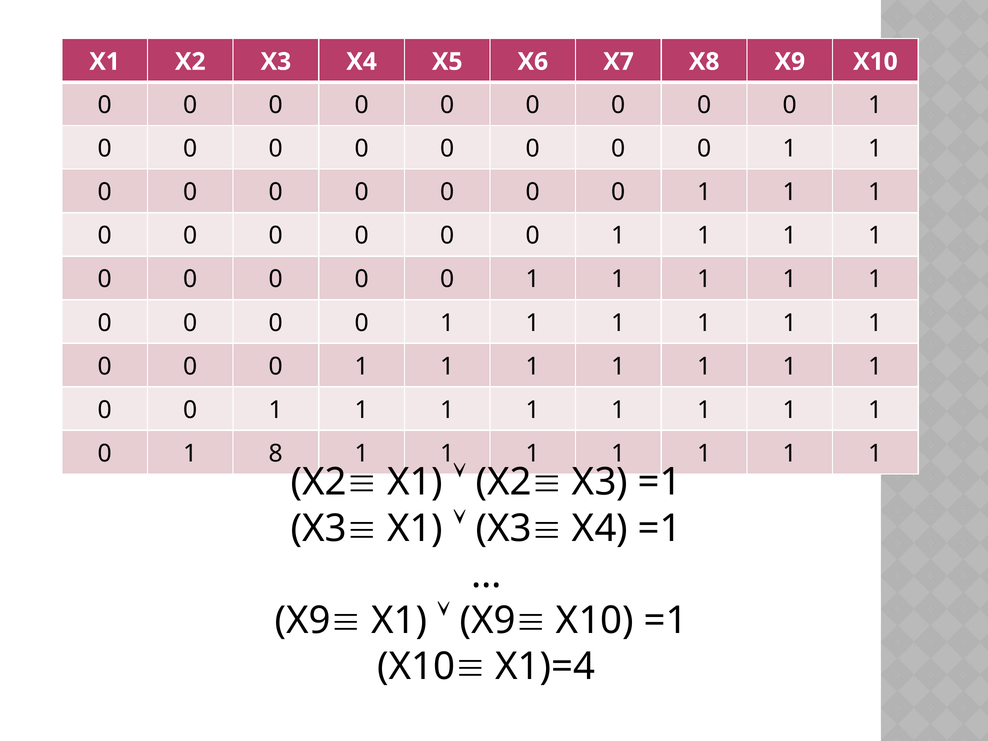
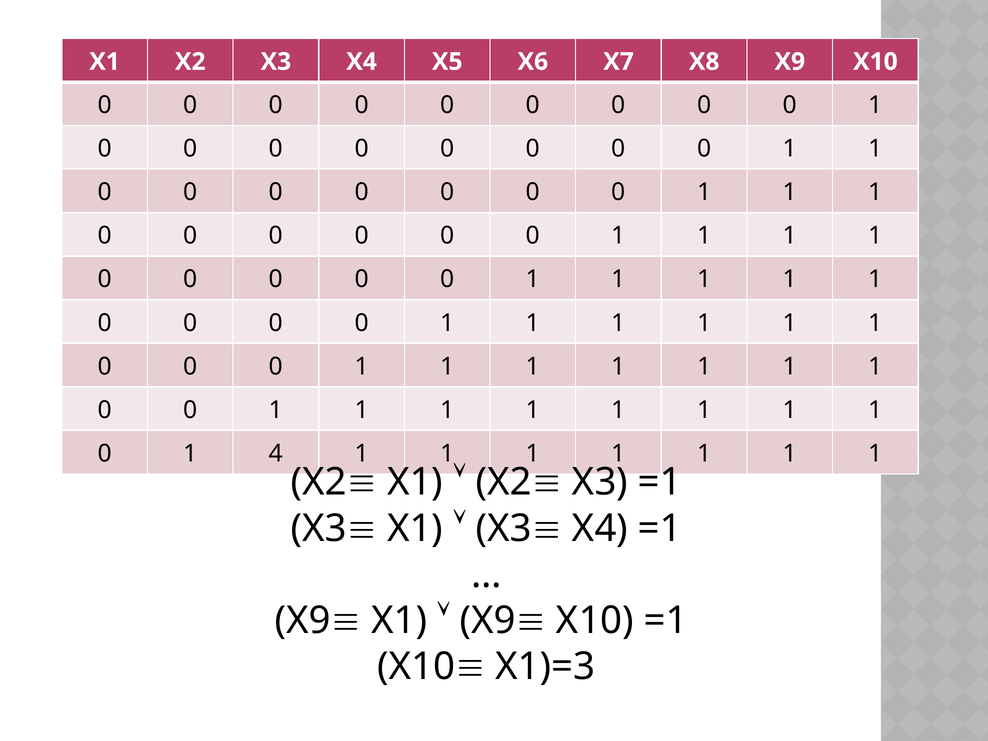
8: 8 -> 4 (276, 453)
Х1)=4: Х1)=4 -> Х1)=3 (545, 667)
